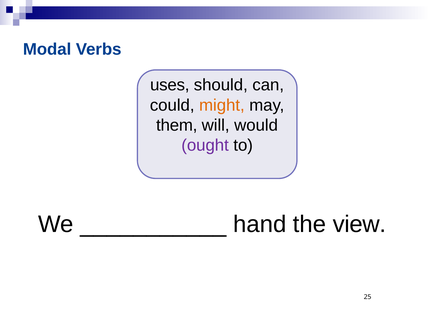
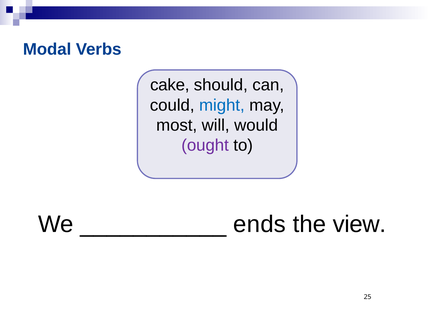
uses: uses -> cake (170, 85)
might colour: orange -> blue (222, 105)
them: them -> most (177, 125)
hand: hand -> ends (260, 224)
